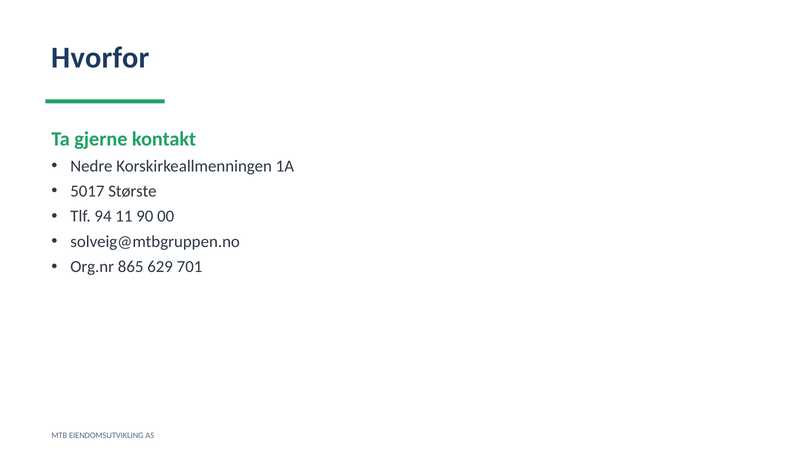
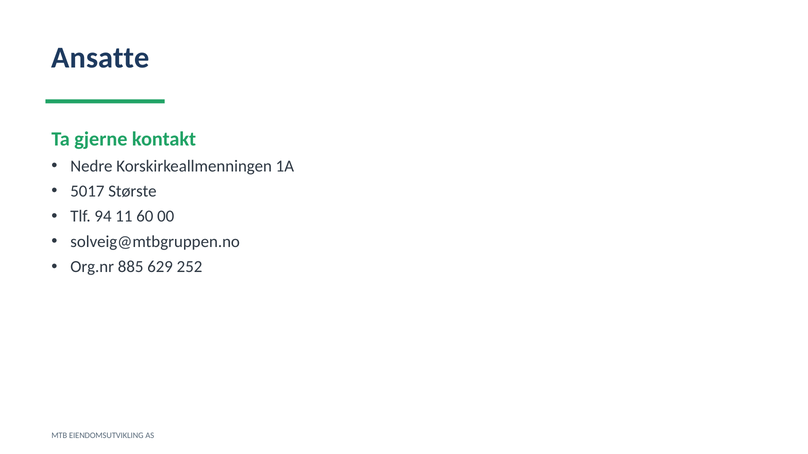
Hvorfor: Hvorfor -> Ansatte (101, 58)
90: 90 -> 60 (145, 217)
865: 865 -> 885 (131, 267)
701: 701 -> 252 (190, 267)
